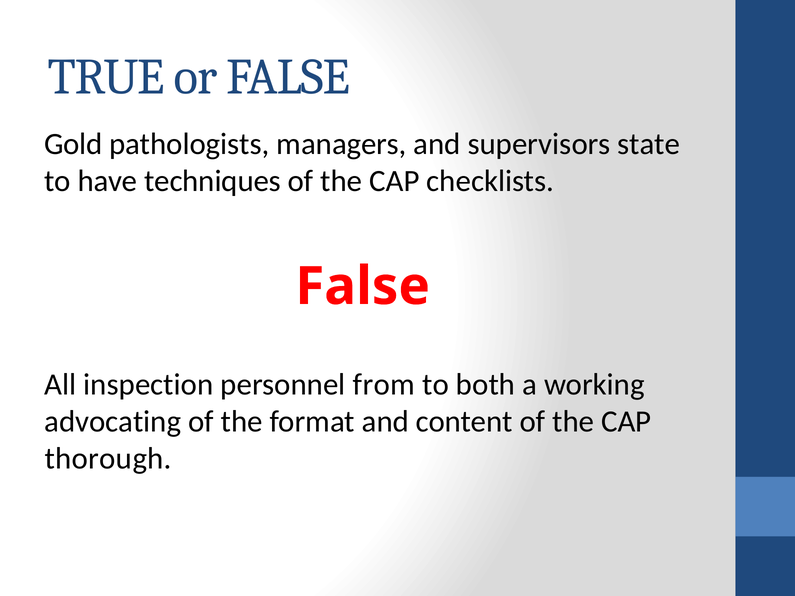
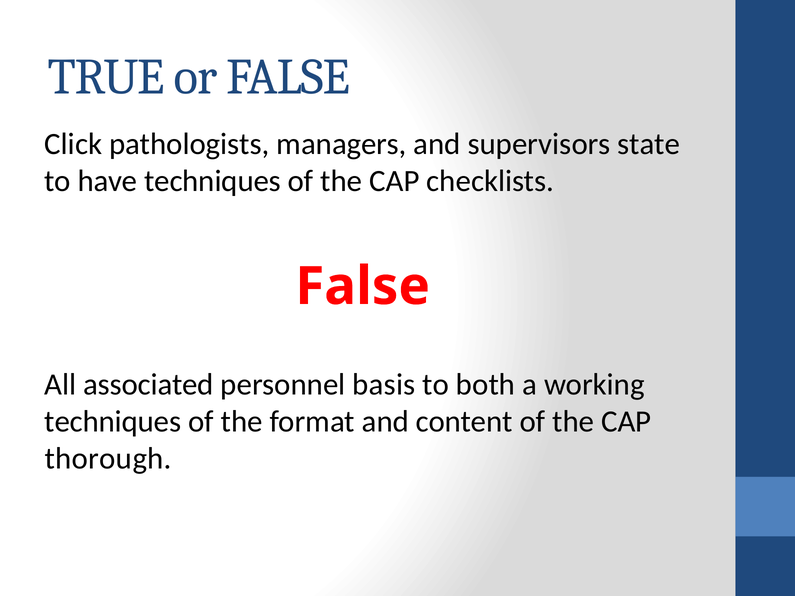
Gold: Gold -> Click (73, 144)
inspection: inspection -> associated (148, 385)
from: from -> basis (384, 385)
advocating: advocating -> techniques (113, 422)
